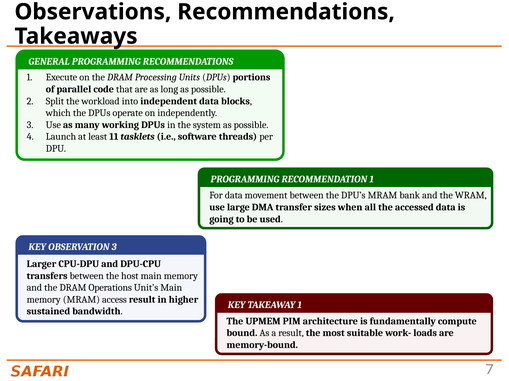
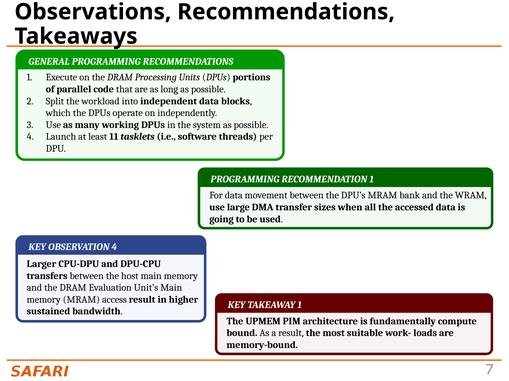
OBSERVATION 3: 3 -> 4 (114, 247)
Operations: Operations -> Evaluation (110, 288)
